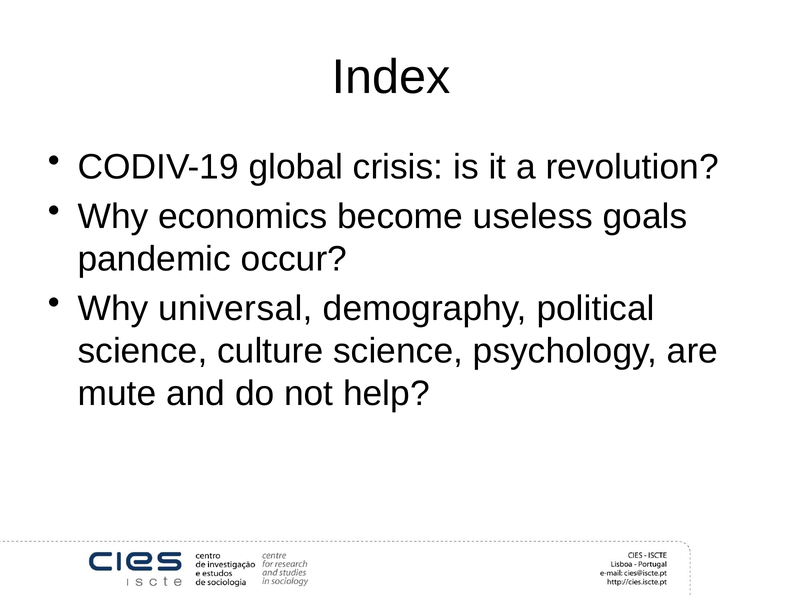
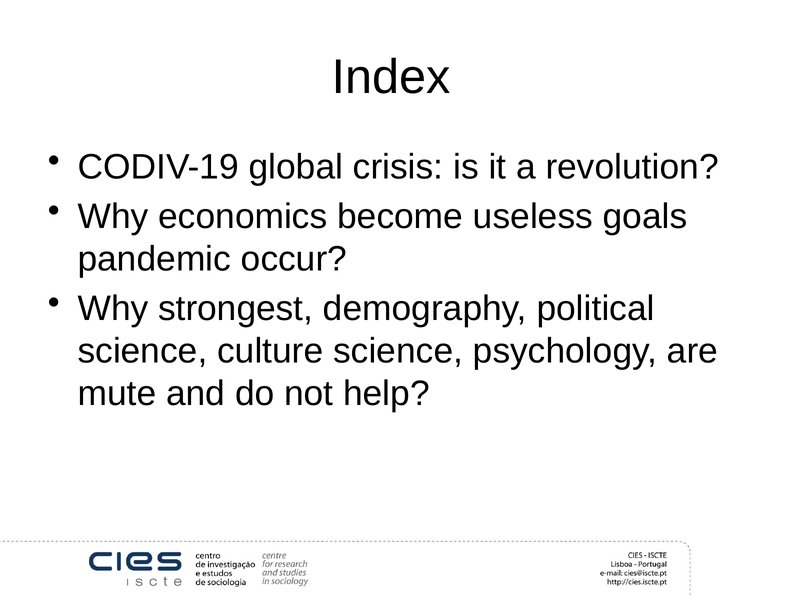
universal: universal -> strongest (236, 309)
